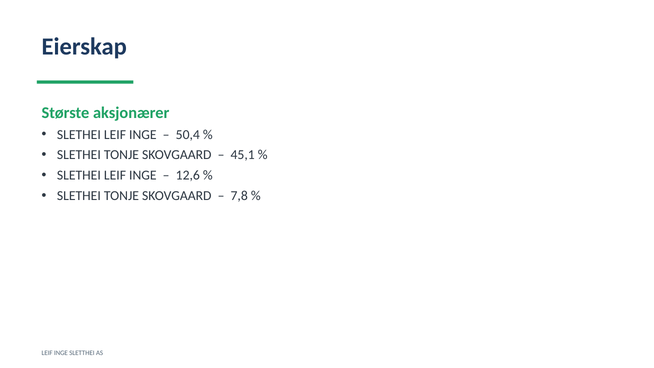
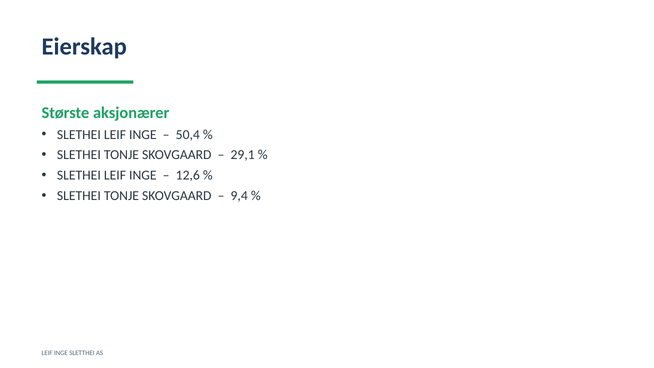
45,1: 45,1 -> 29,1 (243, 155)
7,8: 7,8 -> 9,4 (239, 196)
